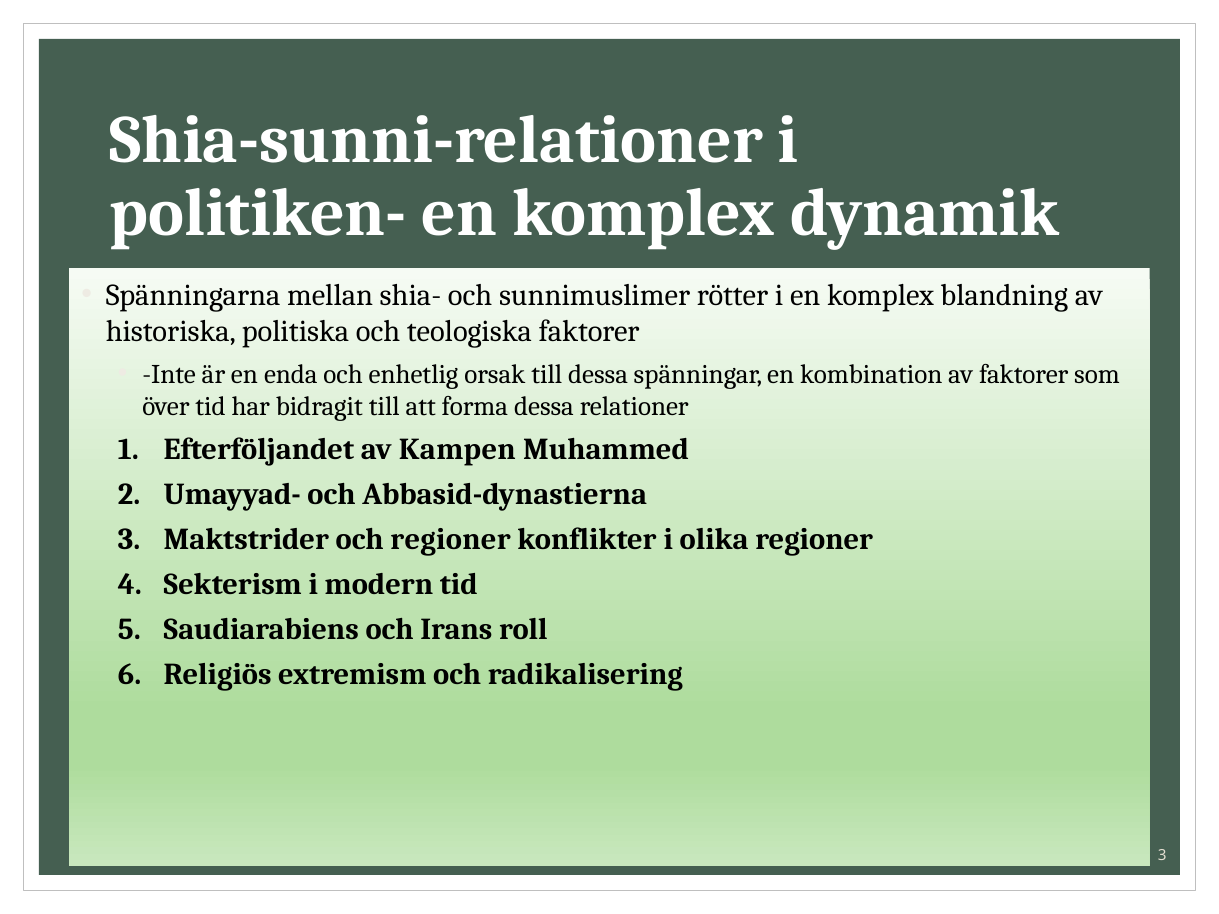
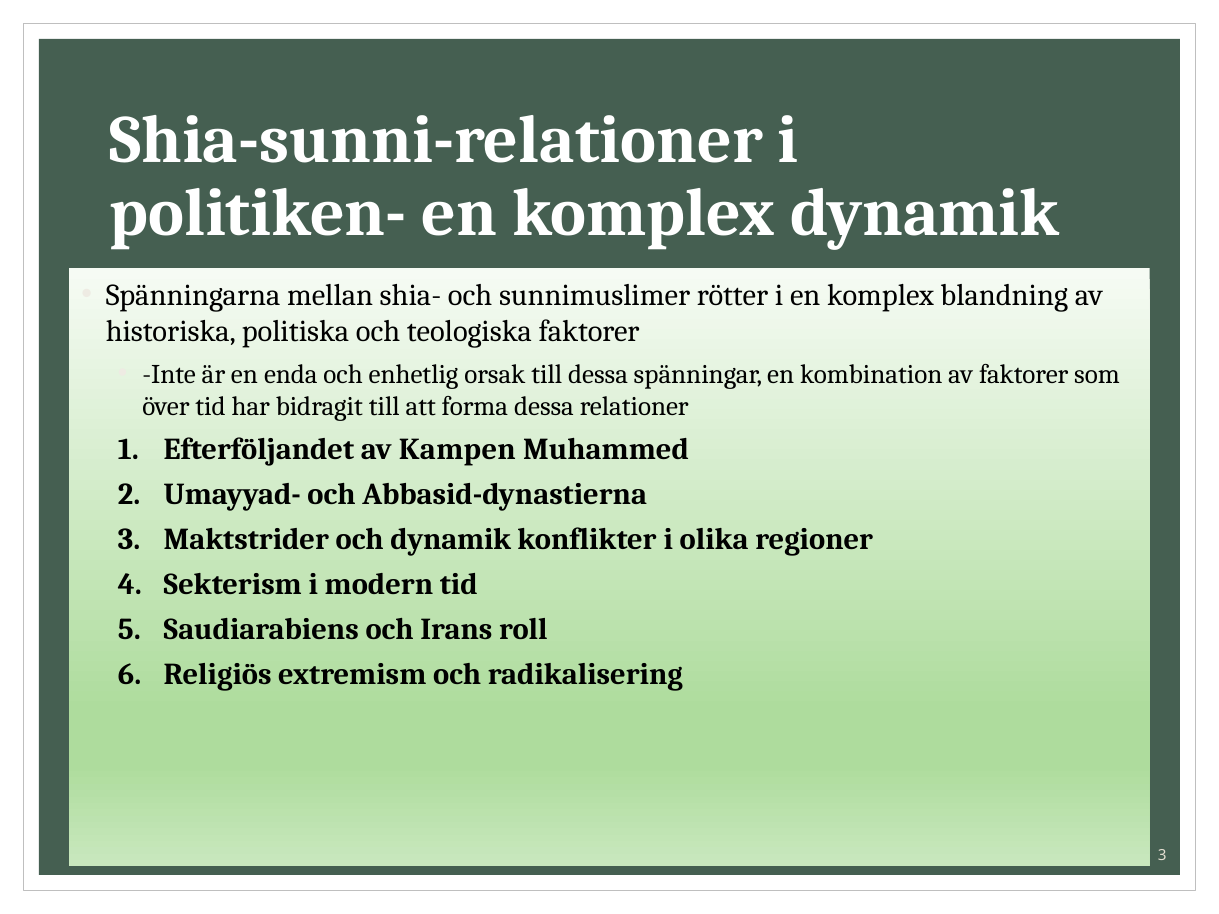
och regioner: regioner -> dynamik (451, 540)
